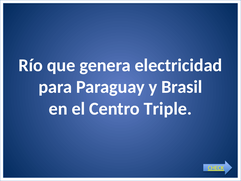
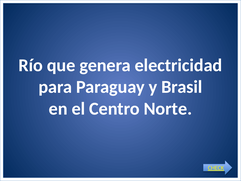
Triple: Triple -> Norte (168, 109)
